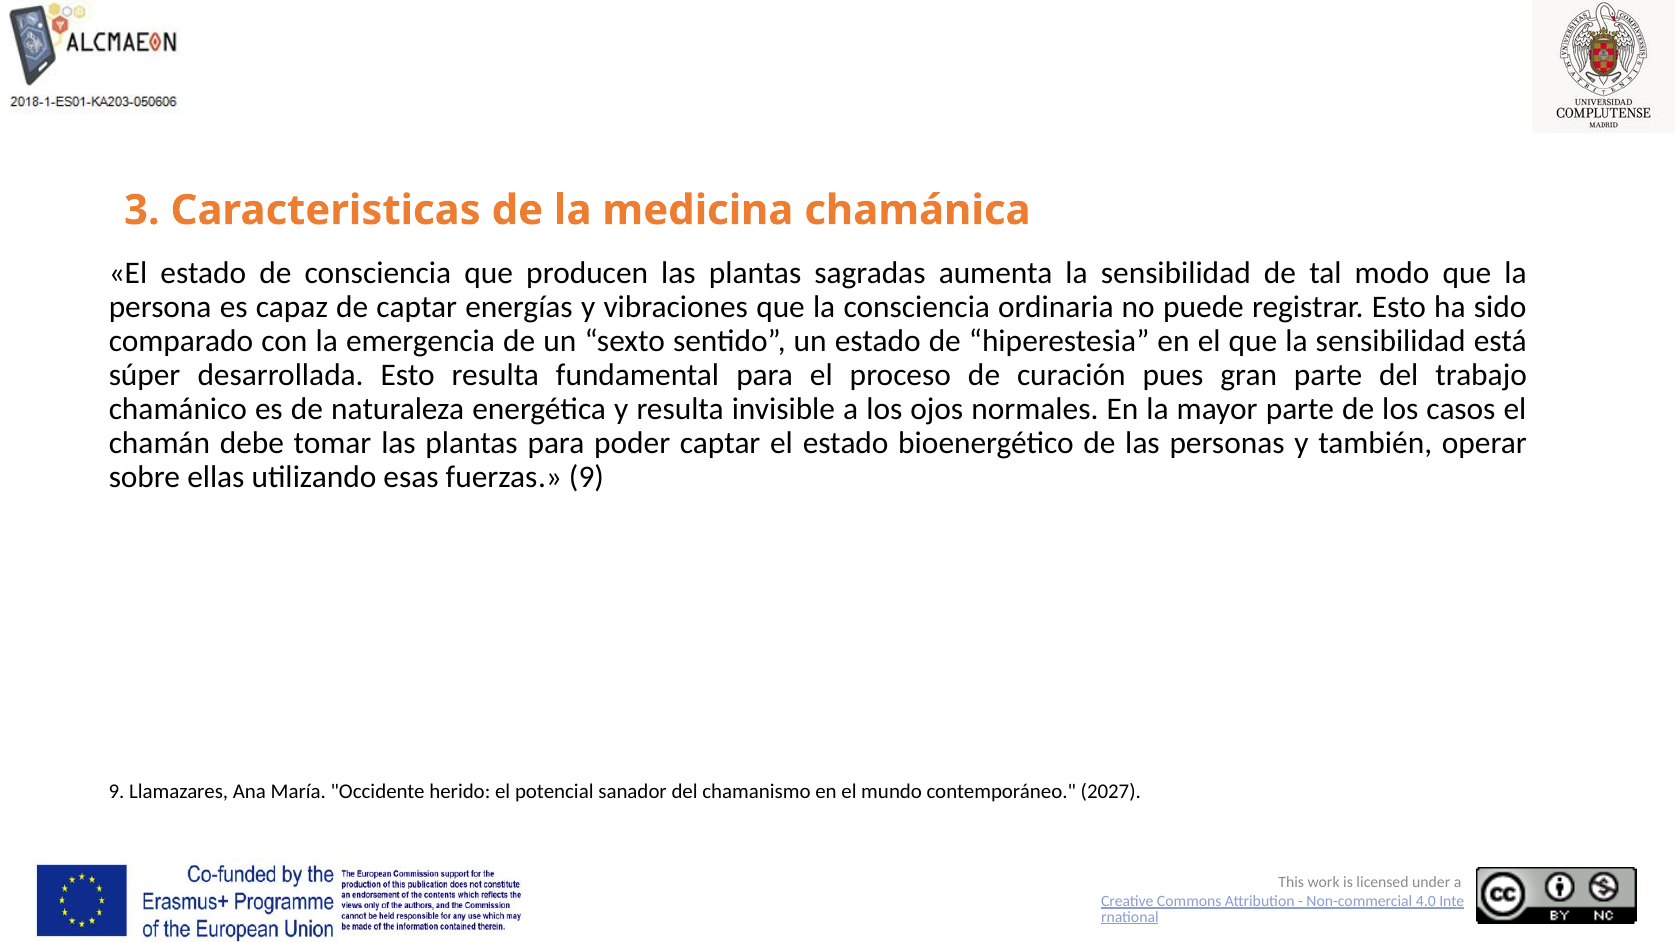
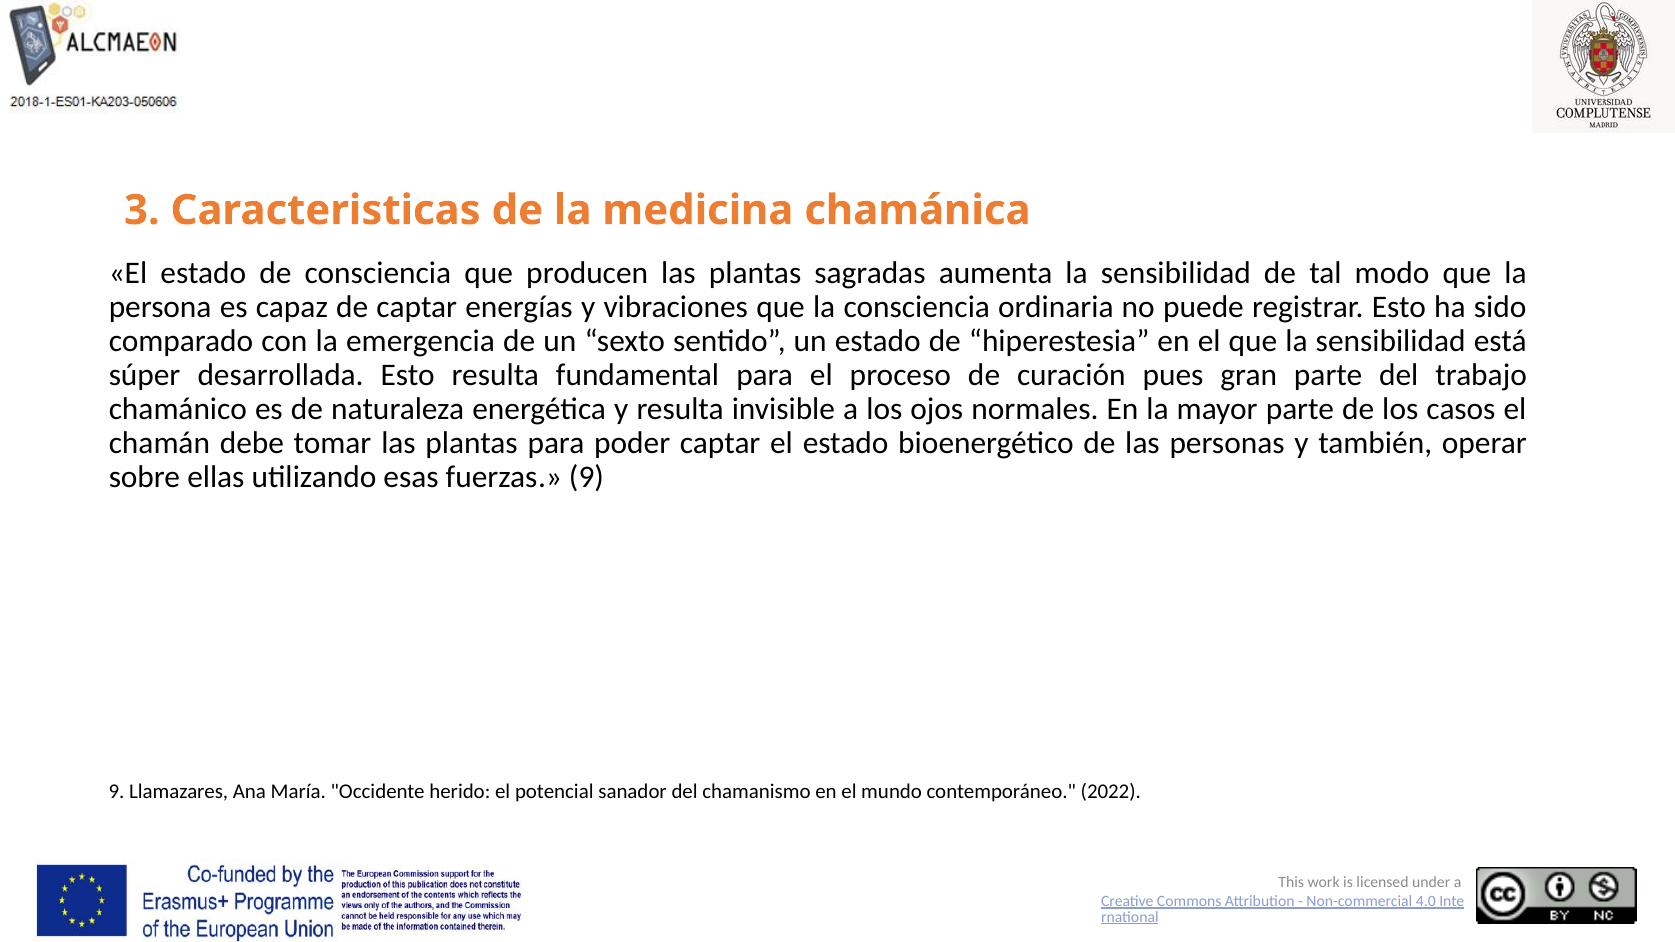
2027: 2027 -> 2022 (1111, 792)
